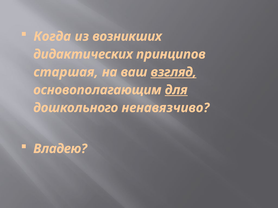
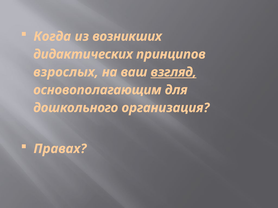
старшая: старшая -> взрослых (66, 72)
для underline: present -> none (176, 90)
ненавязчиво: ненавязчиво -> организация (166, 108)
Владею: Владею -> Правах (60, 149)
